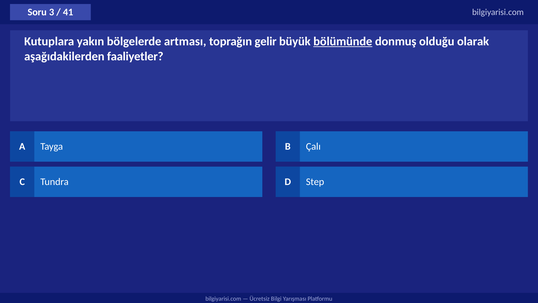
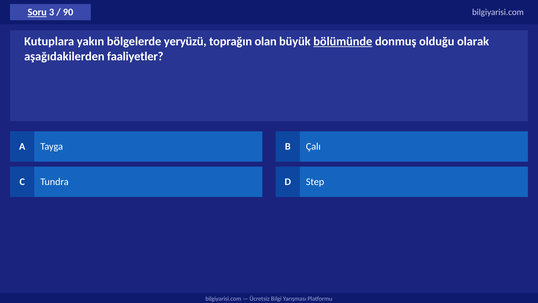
Soru underline: none -> present (37, 12)
41: 41 -> 90 (68, 12)
artması: artması -> yeryüzü (185, 41)
gelir: gelir -> olan (266, 41)
